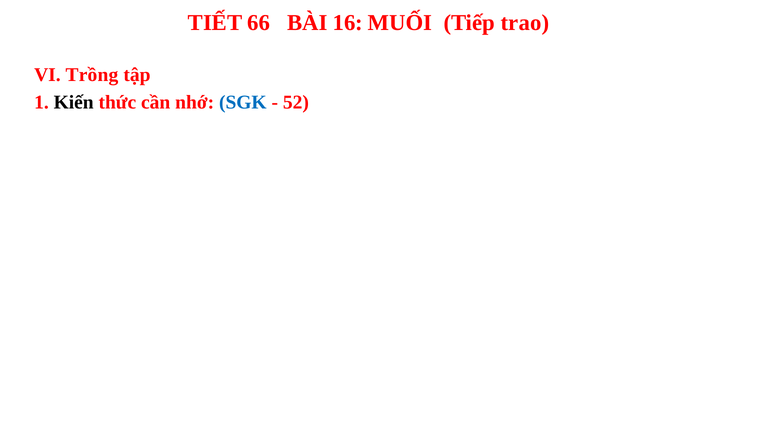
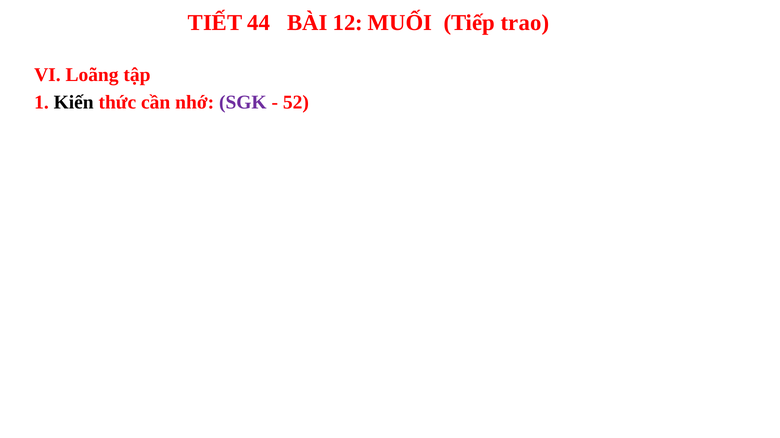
66: 66 -> 44 (259, 23)
16: 16 -> 12 (348, 23)
Trồng: Trồng -> Loãng (92, 75)
SGK colour: blue -> purple (243, 102)
